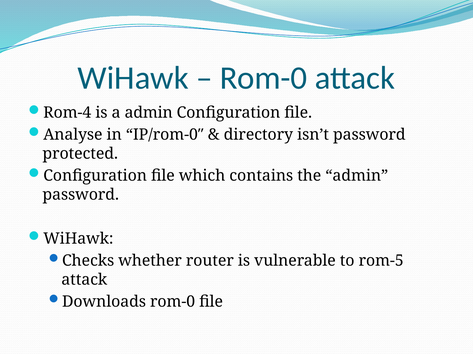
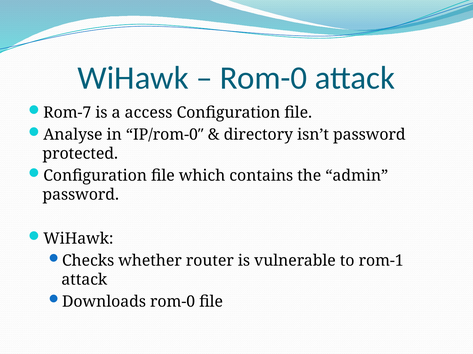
Rom-4: Rom-4 -> Rom-7 (67, 113)
a admin: admin -> access (149, 113)
rom-5: rom-5 -> rom-1 (381, 261)
